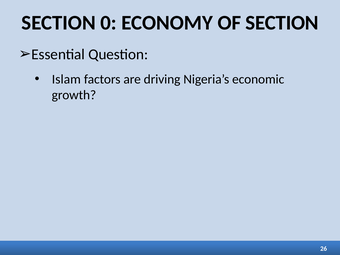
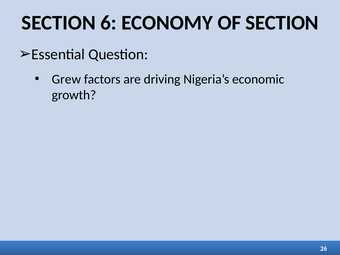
0: 0 -> 6 (109, 23)
Islam: Islam -> Grew (66, 79)
